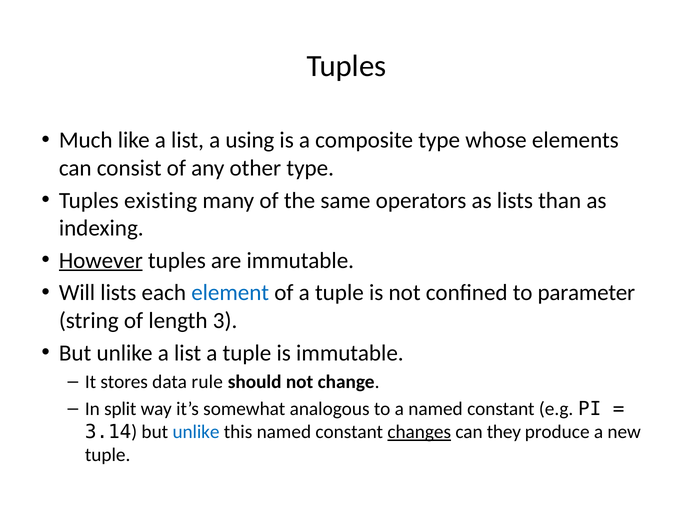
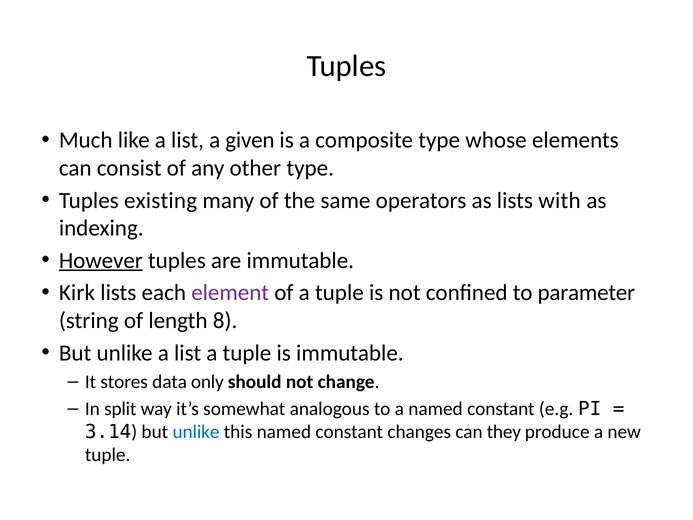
using: using -> given (250, 140)
than: than -> with (560, 200)
Will: Will -> Kirk (77, 293)
element colour: blue -> purple (230, 293)
3: 3 -> 8 (225, 320)
rule: rule -> only (207, 382)
changes underline: present -> none (419, 432)
